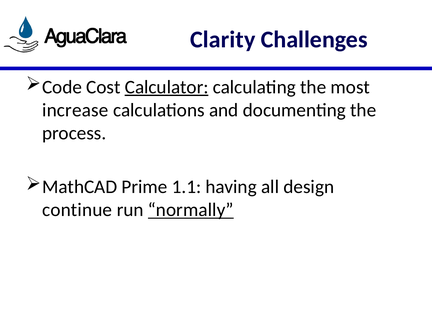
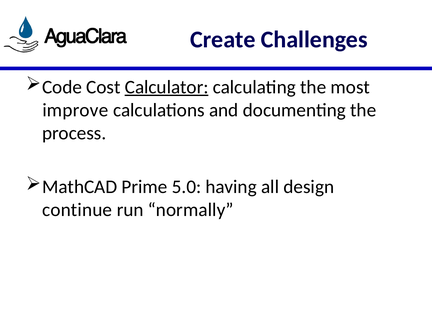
Clarity: Clarity -> Create (223, 39)
increase: increase -> improve (75, 110)
1.1: 1.1 -> 5.0 (187, 187)
normally underline: present -> none (191, 210)
